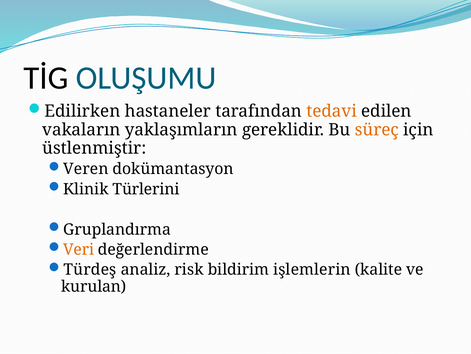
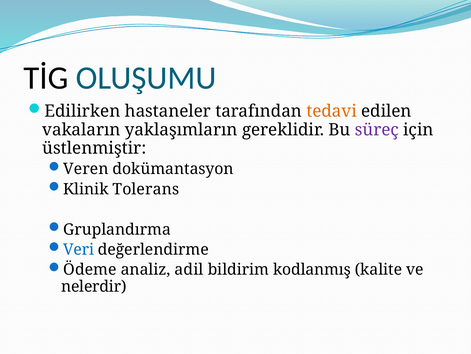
süreç colour: orange -> purple (377, 130)
Türlerini: Türlerini -> Tolerans (146, 189)
Veri colour: orange -> blue (79, 249)
Türdeş: Türdeş -> Ödeme (90, 269)
risk: risk -> adil (189, 269)
işlemlerin: işlemlerin -> kodlanmış (312, 269)
kurulan: kurulan -> nelerdir (94, 286)
